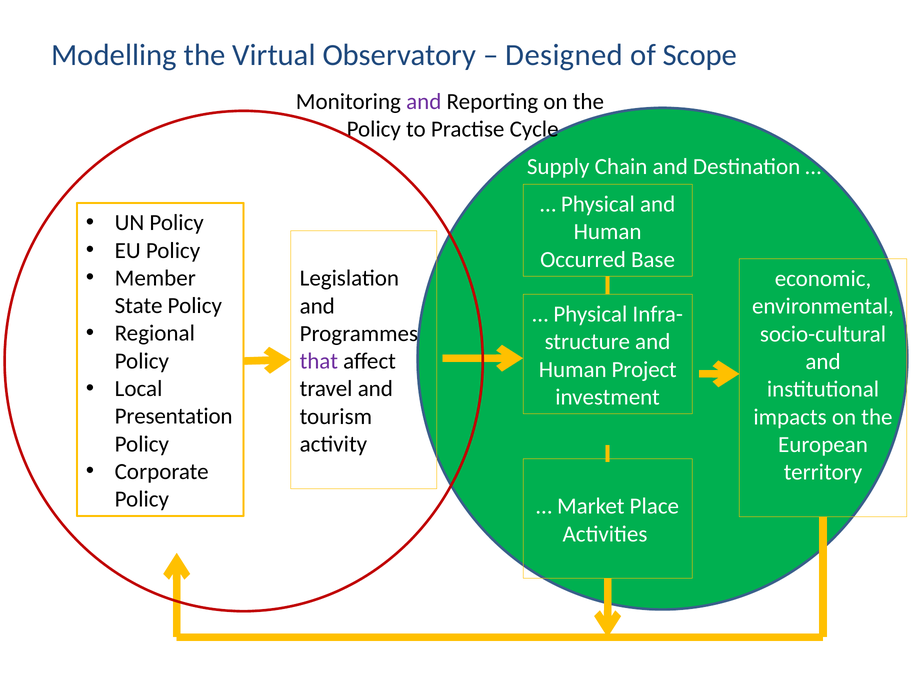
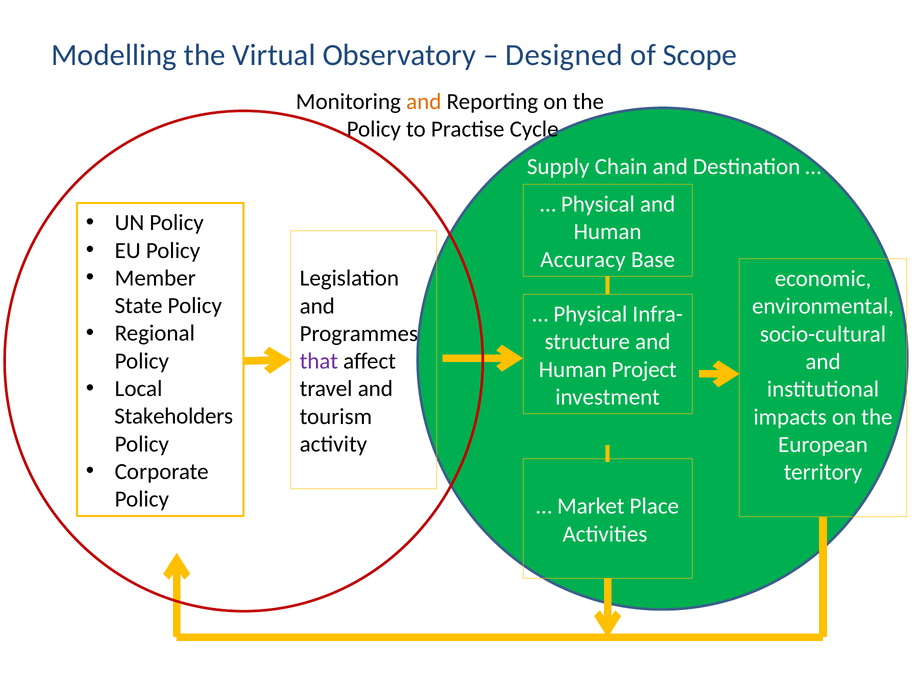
and colour: purple -> orange (424, 101)
Occurred: Occurred -> Accuracy (583, 260)
Presentation: Presentation -> Stakeholders (174, 417)
